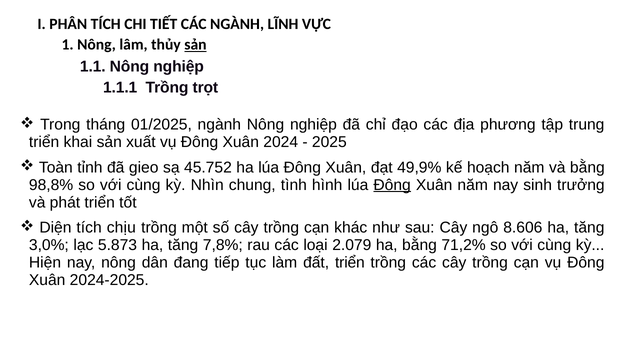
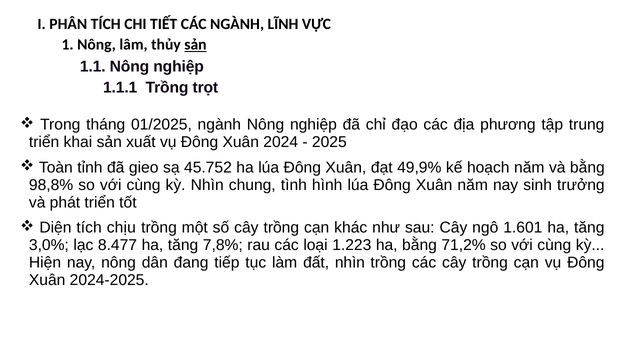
Đông underline: present -> none (392, 185)
8.606: 8.606 -> 1.601 (523, 227)
5.873: 5.873 -> 8.477 (118, 245)
2.079: 2.079 -> 1.223 (352, 245)
đất triển: triển -> nhìn (350, 262)
